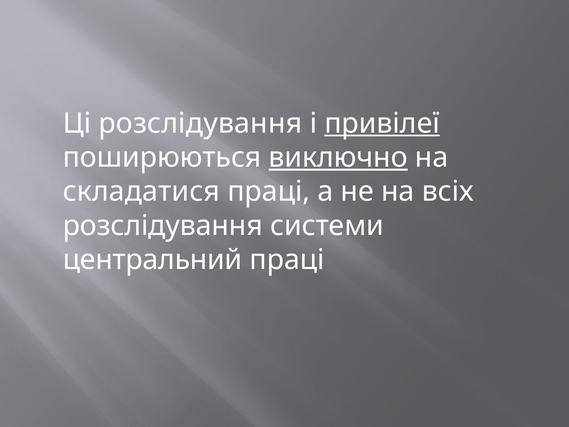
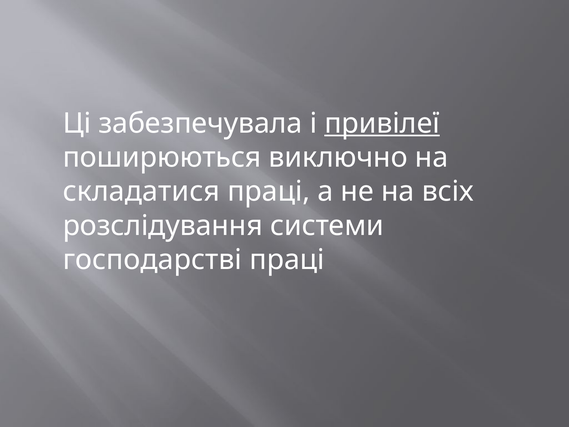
Ці розслідування: розслідування -> забезпечувала (200, 123)
виключно underline: present -> none (338, 157)
центральний: центральний -> господарстві (152, 260)
